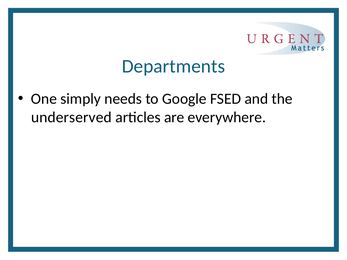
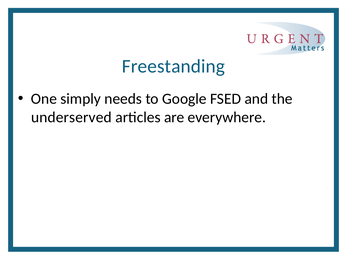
Departments: Departments -> Freestanding (173, 66)
